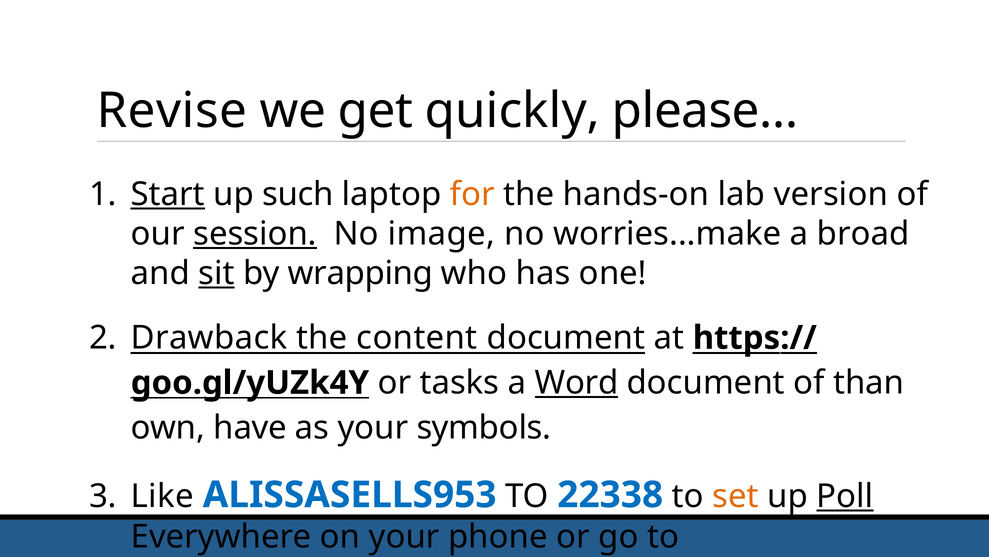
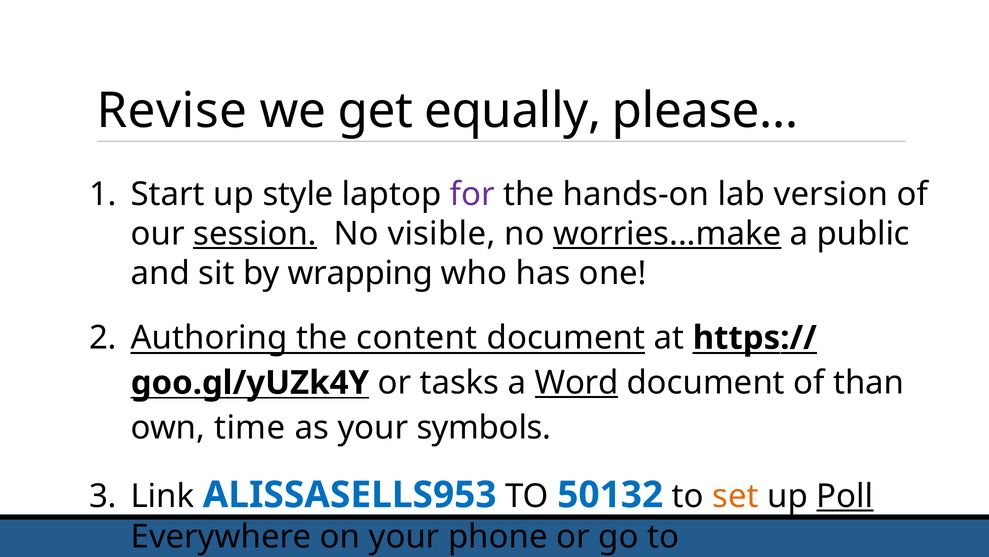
quickly: quickly -> equally (513, 111)
Start underline: present -> none (168, 194)
such: such -> style (298, 194)
for colour: orange -> purple (472, 194)
image: image -> visible (441, 234)
worries...make underline: none -> present (667, 234)
broad: broad -> public (863, 234)
sit underline: present -> none (217, 273)
Drawback: Drawback -> Authoring (209, 338)
have: have -> time (250, 427)
Like: Like -> Link (162, 496)
22338: 22338 -> 50132 (610, 494)
